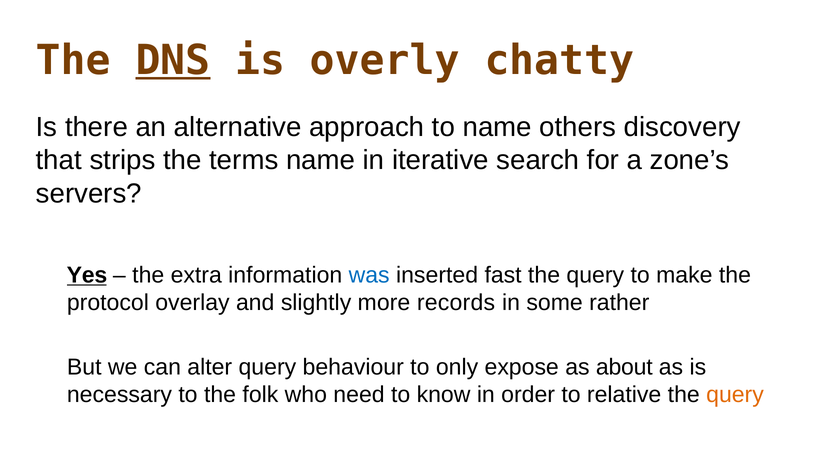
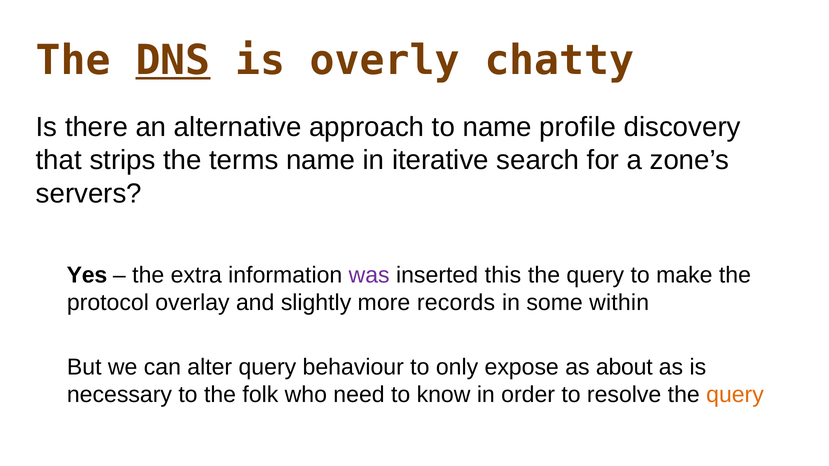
others: others -> profile (578, 127)
Yes underline: present -> none (87, 275)
was colour: blue -> purple (369, 275)
fast: fast -> this (503, 275)
rather: rather -> within (619, 303)
relative: relative -> resolve (624, 395)
